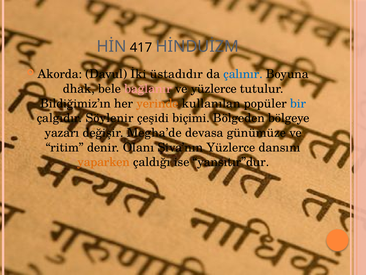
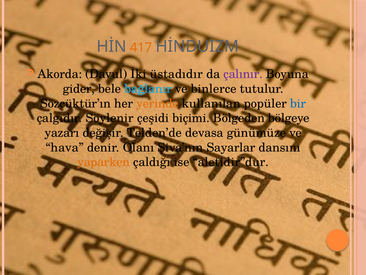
417 colour: black -> orange (141, 47)
çalınır colour: blue -> purple (243, 74)
dhak: dhak -> gider (79, 89)
bağlanır colour: pink -> light blue (148, 89)
ve yüzlerce: yüzlerce -> binlerce (214, 89)
Bildiğimiz’ın: Bildiğimiz’ın -> Sözcüktür’ın (75, 103)
Megha’de: Megha’de -> Telden’de (154, 133)
ritim: ritim -> hava (65, 147)
Şiva’nın Yüzlerce: Yüzlerce -> Sayarlar (231, 147)
yansıtır”dur: yansıtır”dur -> aletidir”dur (231, 162)
